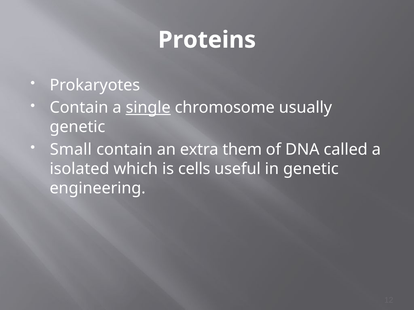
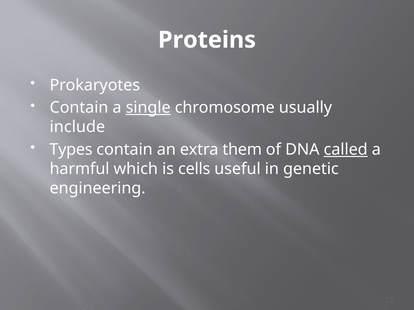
genetic: genetic -> include (77, 127)
Small: Small -> Types (71, 150)
called underline: none -> present (346, 150)
isolated: isolated -> harmful (80, 169)
